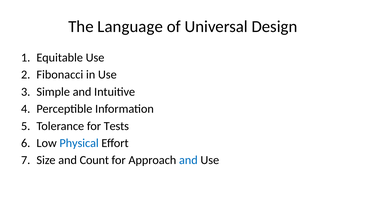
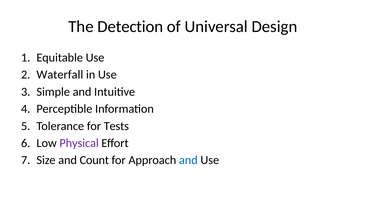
Language: Language -> Detection (130, 27)
Fibonacci: Fibonacci -> Waterfall (60, 75)
Physical colour: blue -> purple (79, 143)
